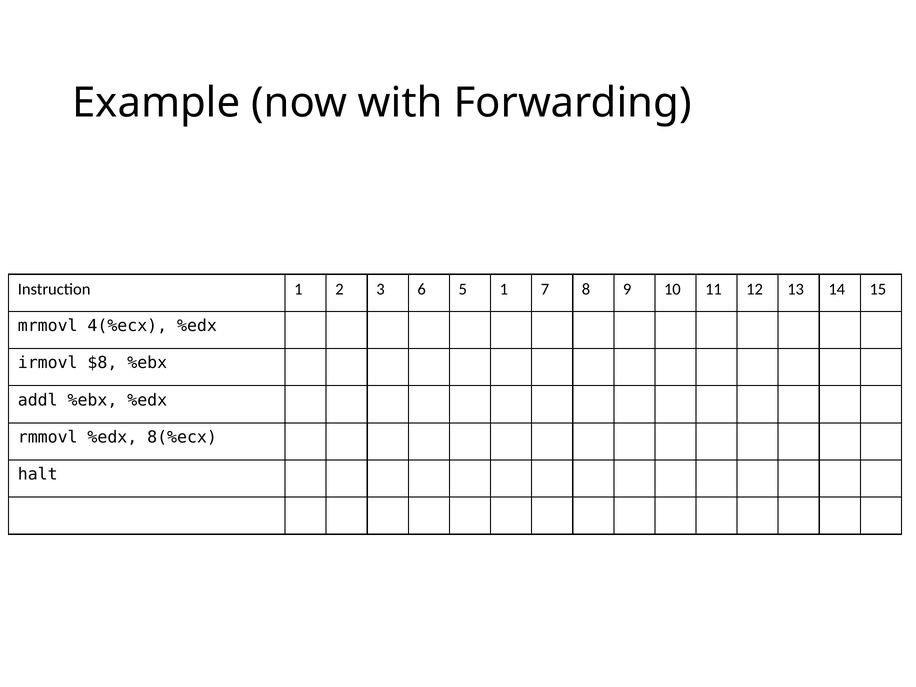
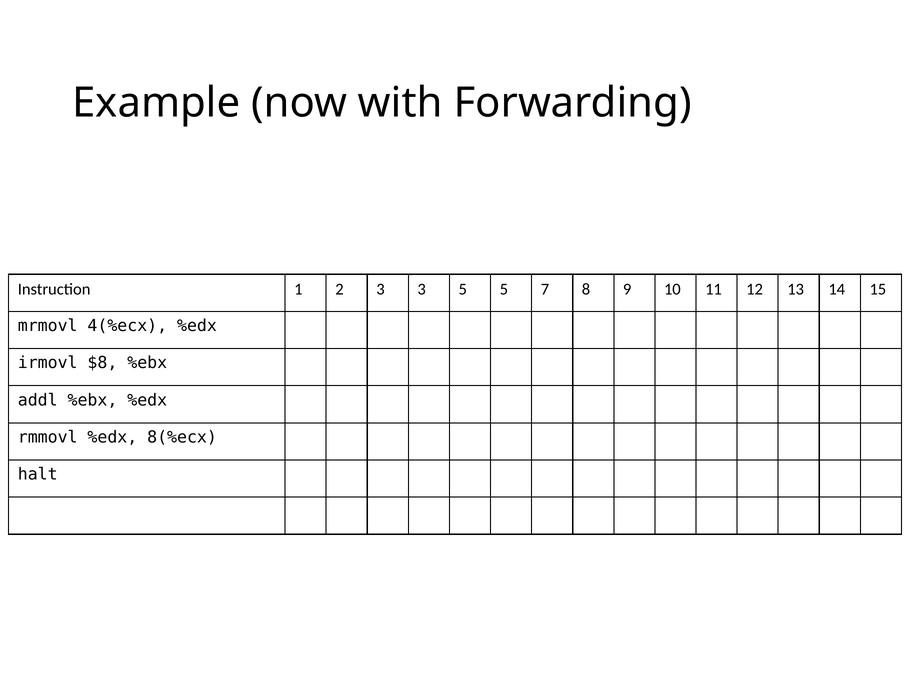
3 6: 6 -> 3 (422, 289)
5 1: 1 -> 5 (504, 289)
